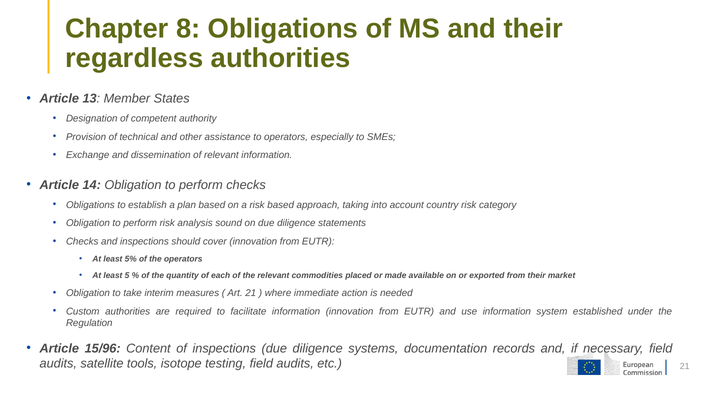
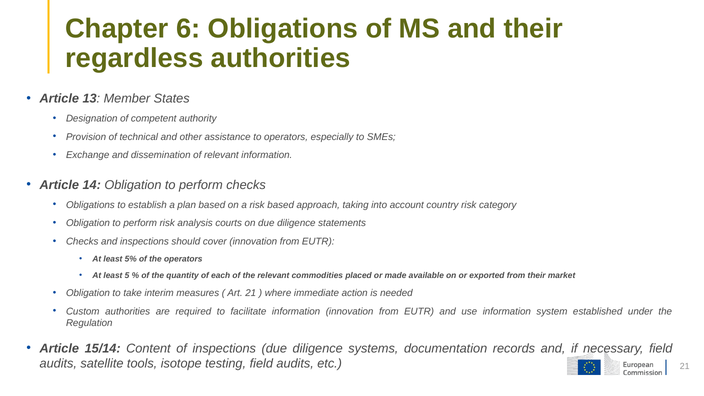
8: 8 -> 6 (188, 29)
sound: sound -> courts (229, 223)
15/96: 15/96 -> 15/14 (103, 349)
